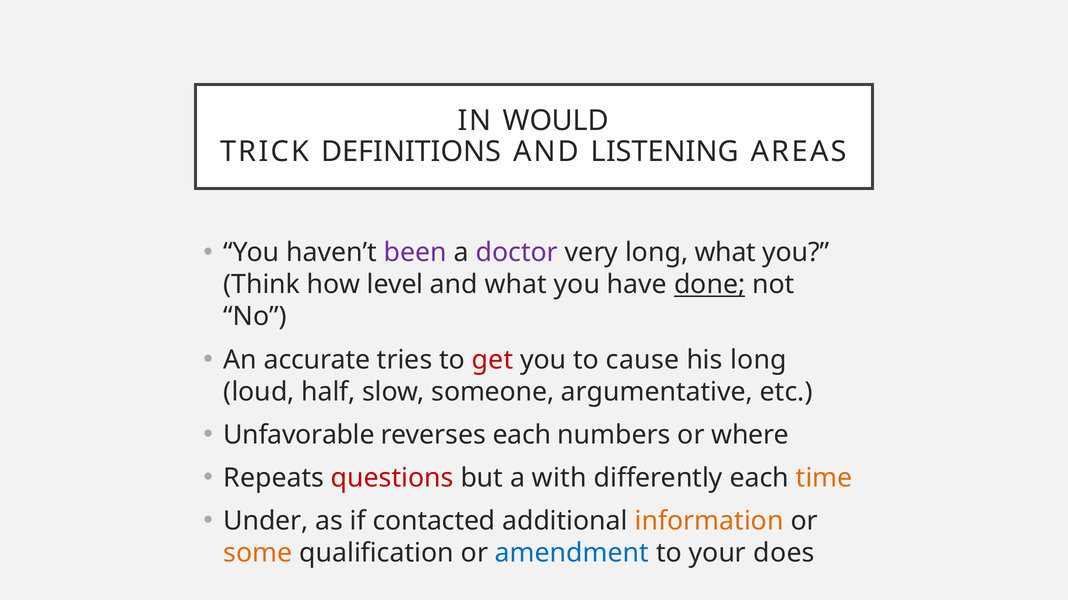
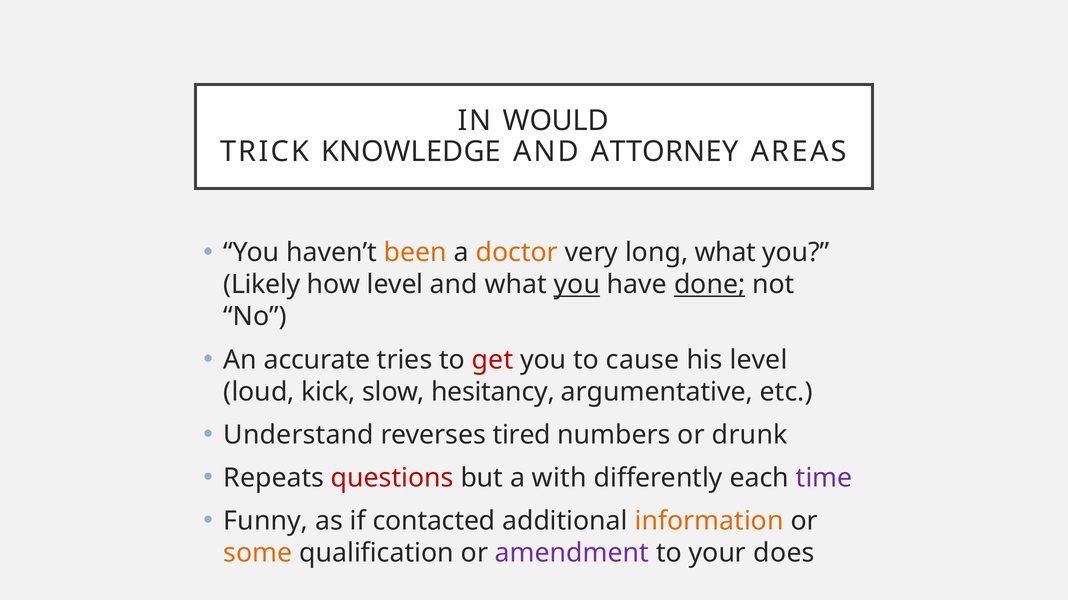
DEFINITIONS: DEFINITIONS -> KNOWLEDGE (411, 152)
LISTENING: LISTENING -> ATTORNEY (665, 152)
been colour: purple -> orange (415, 253)
doctor colour: purple -> orange (517, 253)
Think: Think -> Likely (262, 285)
you underline: none -> present (577, 285)
his long: long -> level (759, 360)
half: half -> kick (328, 392)
someone: someone -> hesitancy (493, 392)
Unfavorable: Unfavorable -> Understand (299, 435)
reverses each: each -> tired (522, 435)
where: where -> drunk (750, 435)
time colour: orange -> purple (824, 479)
Under: Under -> Funny (266, 522)
amendment colour: blue -> purple (572, 554)
